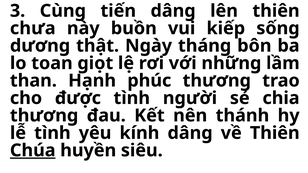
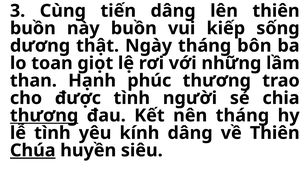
chưa: chưa -> buồn (33, 28)
thương underline: none -> present (44, 116)
nên thánh: thánh -> tháng (242, 116)
